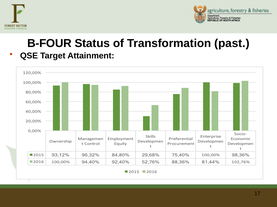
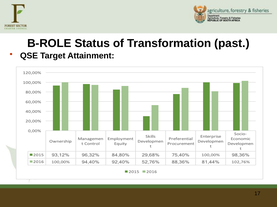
B-FOUR: B-FOUR -> B-ROLE (49, 44)
